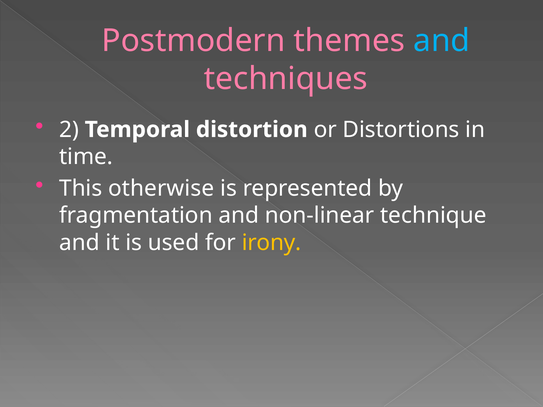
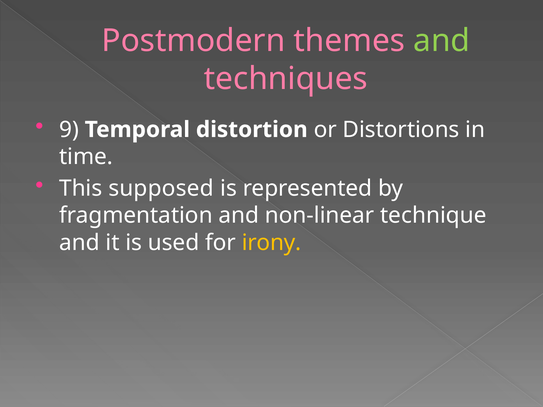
and colour: light blue -> light green (442, 41)
2: 2 -> 9 (69, 130)
otherwise: otherwise -> supposed (161, 188)
